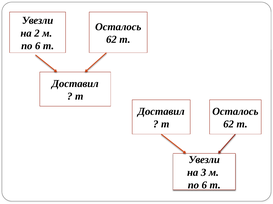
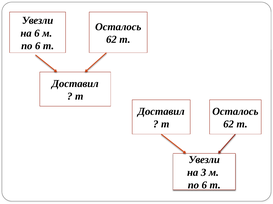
на 2: 2 -> 6 (37, 33)
